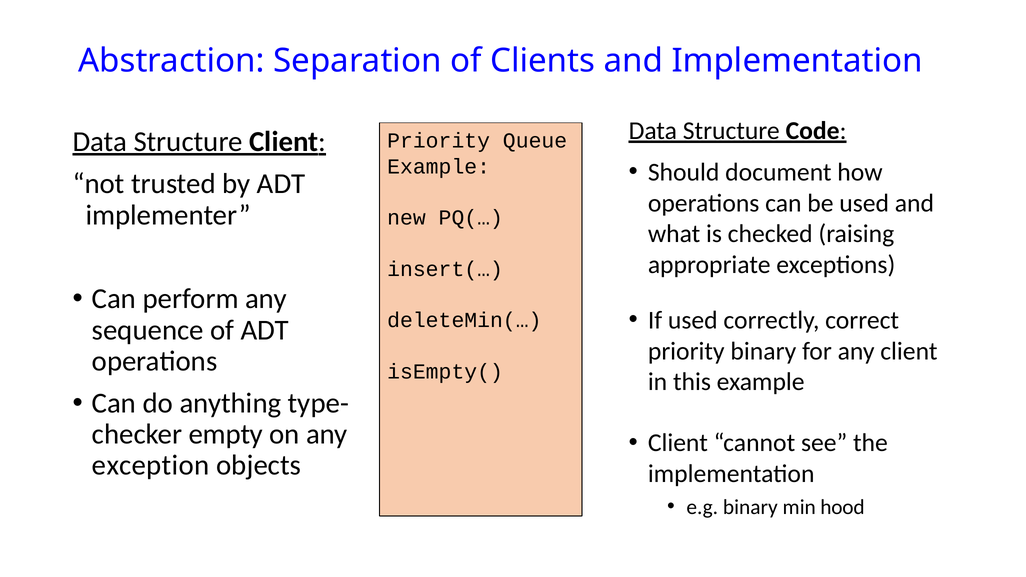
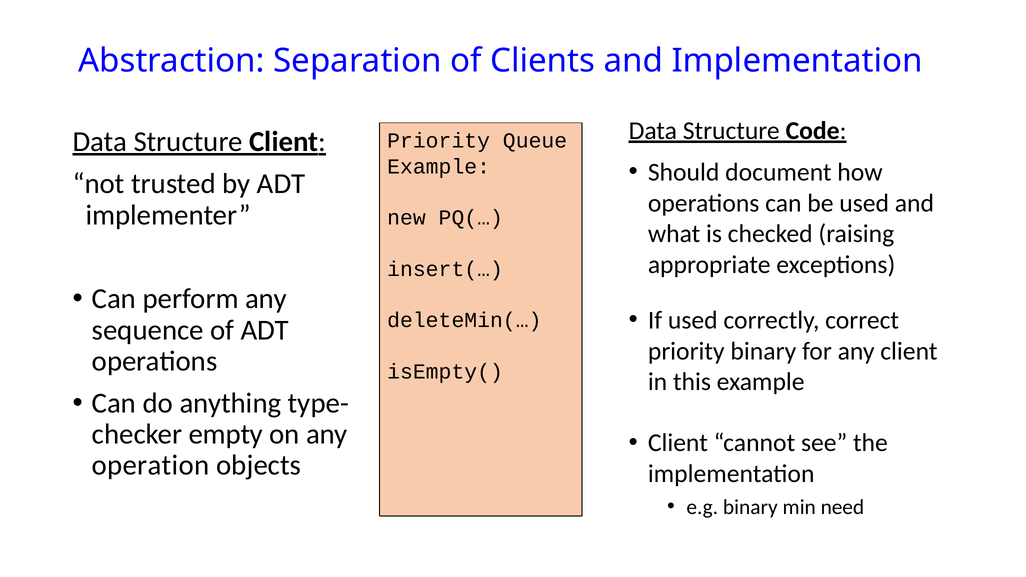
exception: exception -> operation (151, 466)
hood: hood -> need (842, 507)
